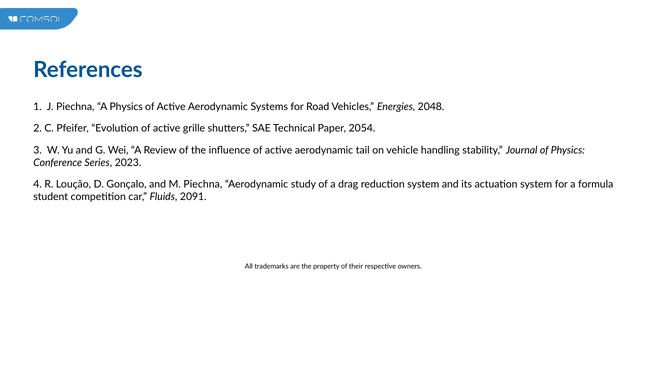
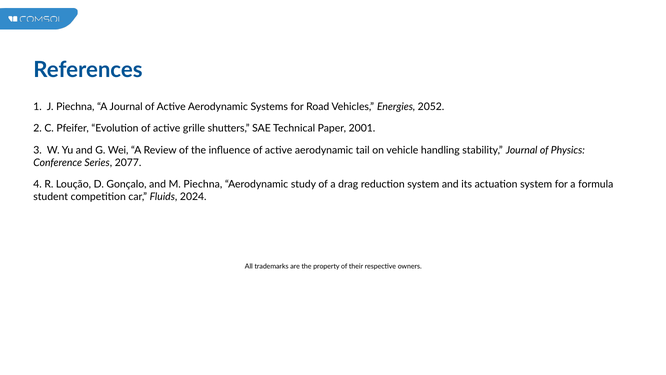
A Physics: Physics -> Journal (126, 107)
2048: 2048 -> 2052 (431, 107)
2054: 2054 -> 2001 (362, 128)
2023: 2023 -> 2077 (128, 163)
2091: 2091 -> 2024 (193, 197)
